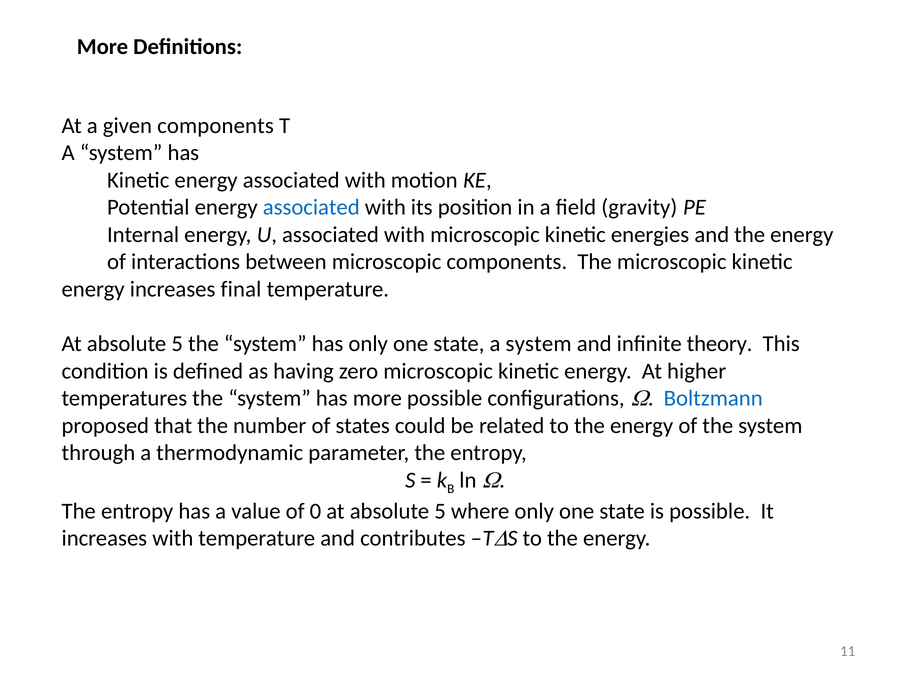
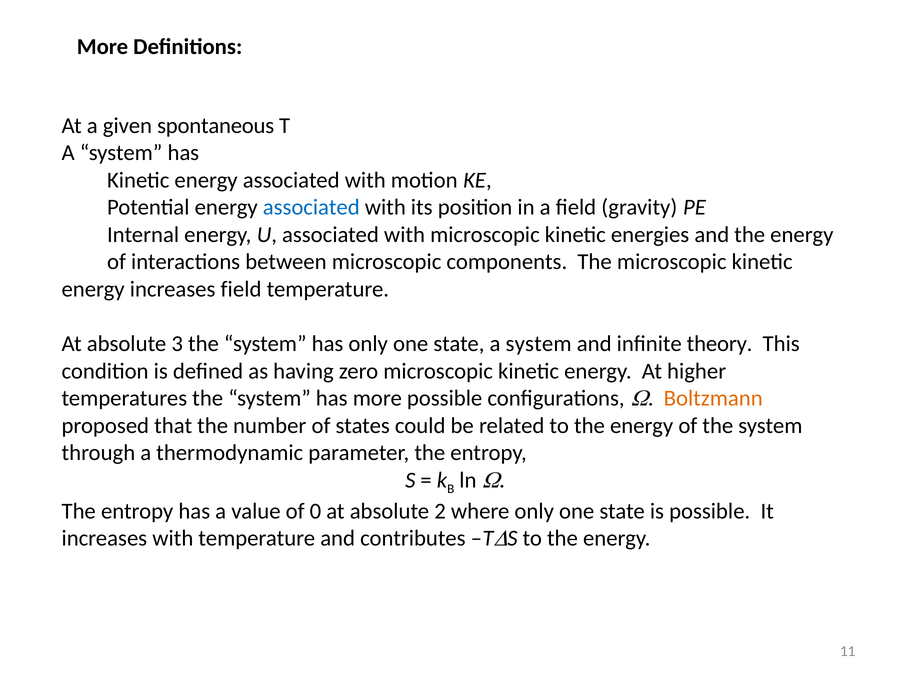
given components: components -> spontaneous (216, 126)
increases final: final -> field (241, 289)
5: 5 -> 3 (177, 344)
Boltzmann colour: blue -> orange (713, 399)
0 at absolute 5: 5 -> 2 (440, 512)
